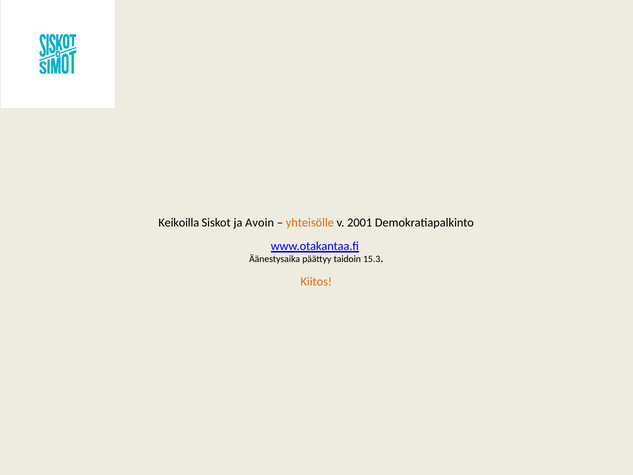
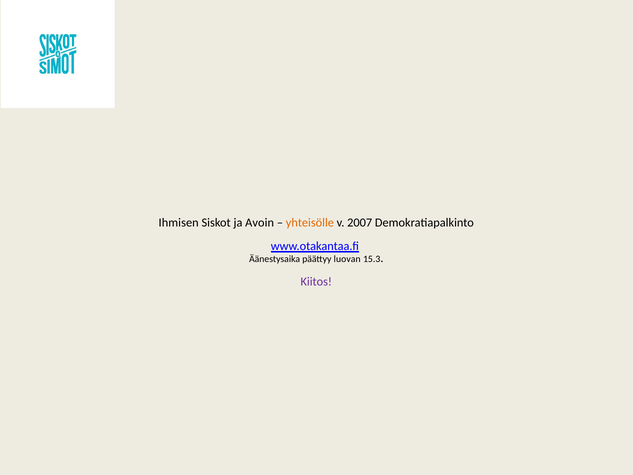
Keikoilla: Keikoilla -> Ihmisen (179, 222)
2001: 2001 -> 2007 (360, 222)
taidoin: taidoin -> luovan (347, 259)
Kiitos colour: orange -> purple (316, 282)
